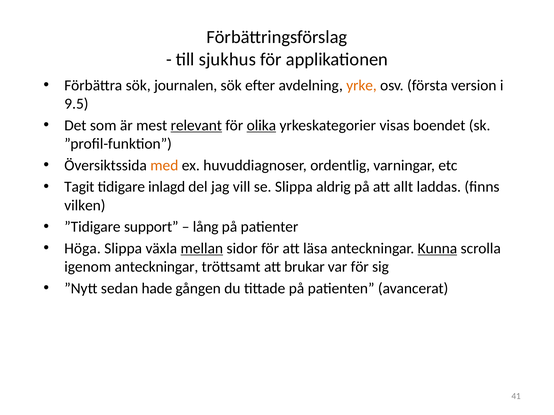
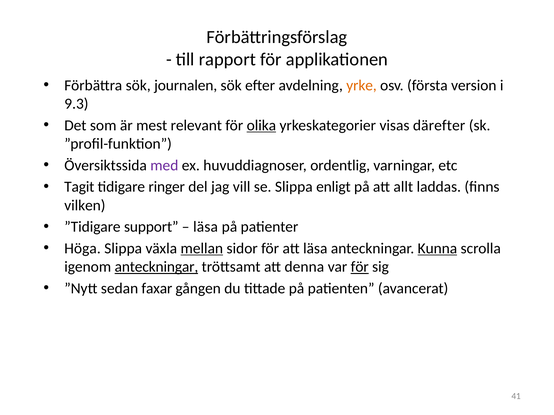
sjukhus: sjukhus -> rapport (227, 59)
9.5: 9.5 -> 9.3 (76, 104)
relevant underline: present -> none (196, 126)
boendet: boendet -> därefter (439, 126)
med colour: orange -> purple (164, 166)
inlagd: inlagd -> ringer (167, 187)
aldrig: aldrig -> enligt (333, 187)
lång: lång -> läsa (206, 227)
anteckningar underline: none -> present (156, 267)
brukar: brukar -> denna (304, 267)
för underline: none -> present (360, 267)
hade: hade -> faxar (157, 289)
